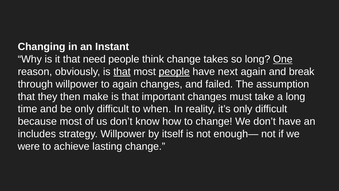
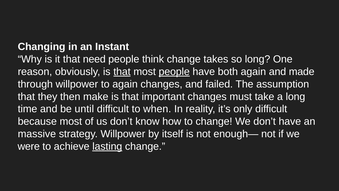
One underline: present -> none (283, 59)
next: next -> both (228, 72)
break: break -> made (302, 72)
be only: only -> until (84, 109)
includes: includes -> massive (37, 134)
lasting underline: none -> present (107, 146)
